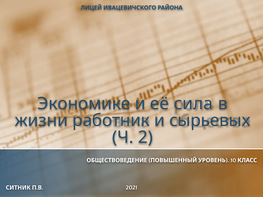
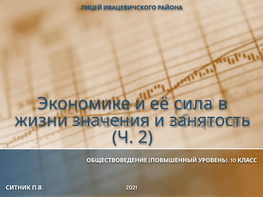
работник: работник -> значения (111, 121)
сырьевых: сырьевых -> занятость (210, 121)
